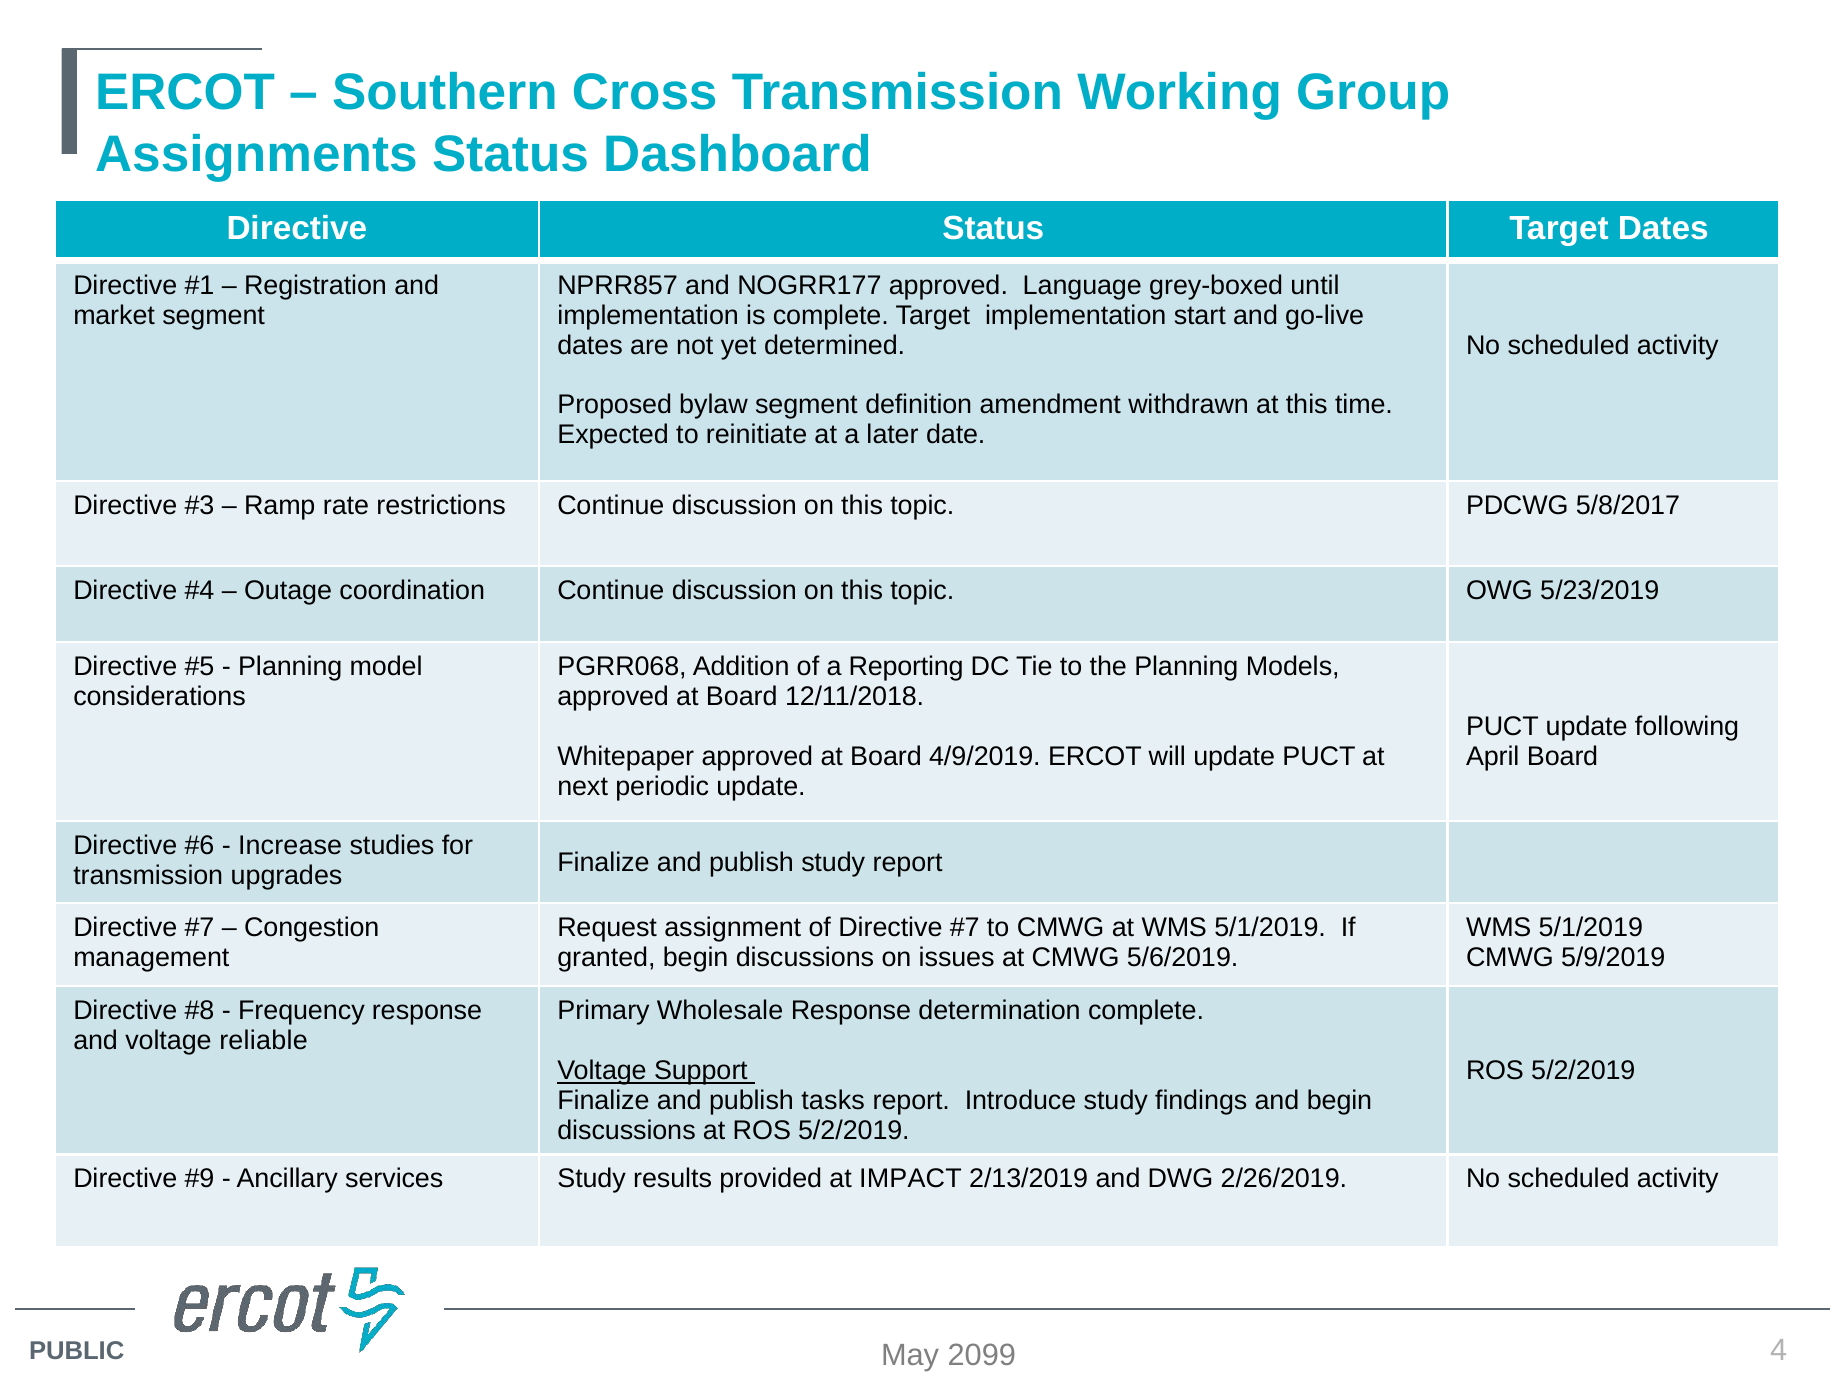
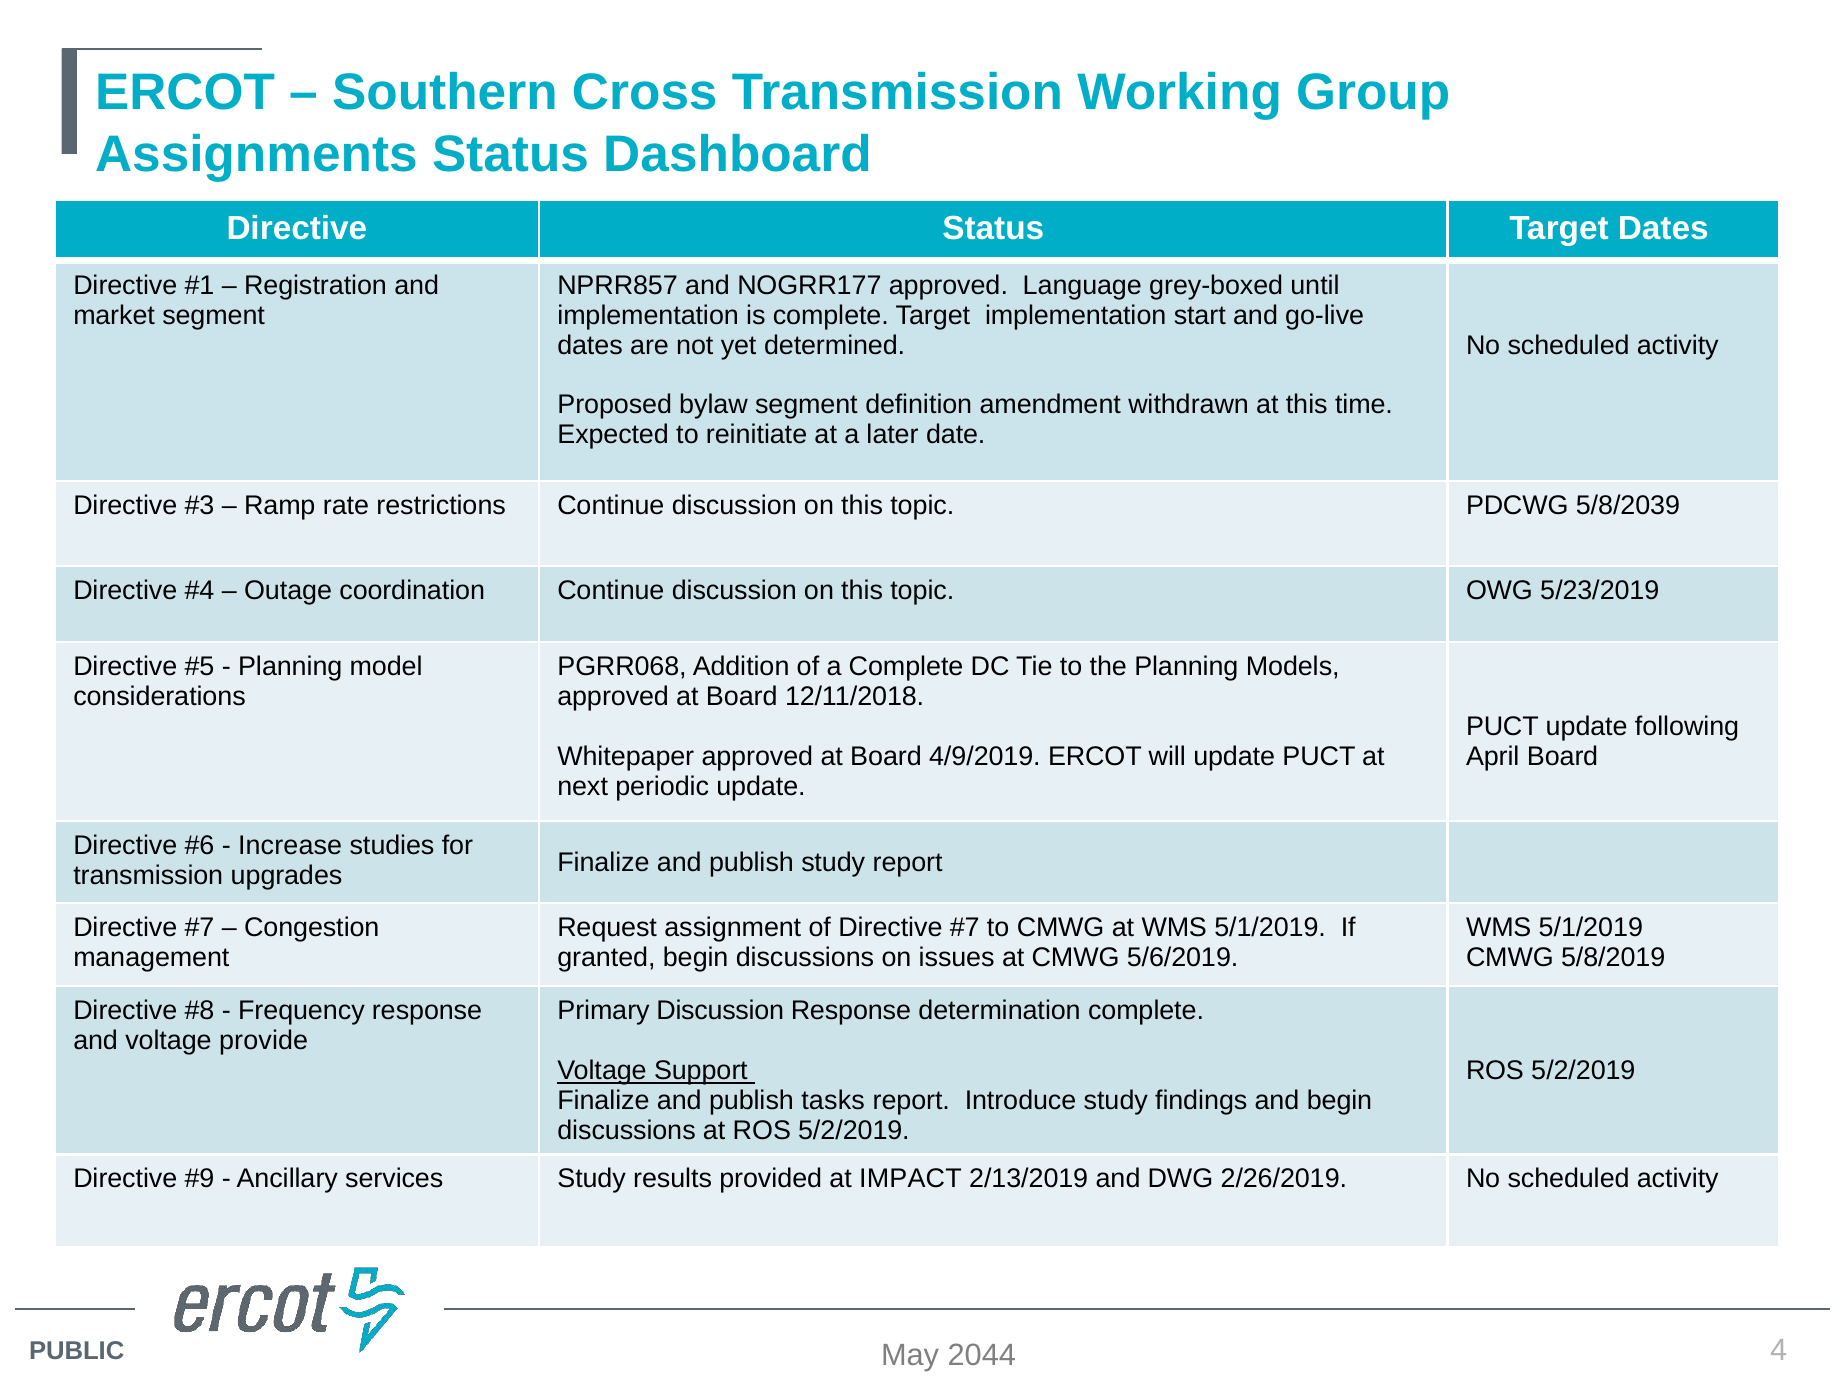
5/8/2017: 5/8/2017 -> 5/8/2039 (1628, 505)
a Reporting: Reporting -> Complete (906, 667)
5/9/2019: 5/9/2019 -> 5/8/2019 (1613, 958)
Primary Wholesale: Wholesale -> Discussion (720, 1011)
reliable: reliable -> provide (264, 1041)
2099: 2099 -> 2044 (982, 1356)
